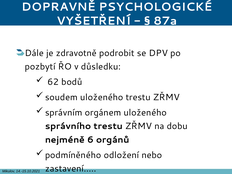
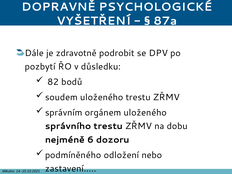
62: 62 -> 82 (53, 82)
orgánů: orgánů -> dozoru (113, 140)
